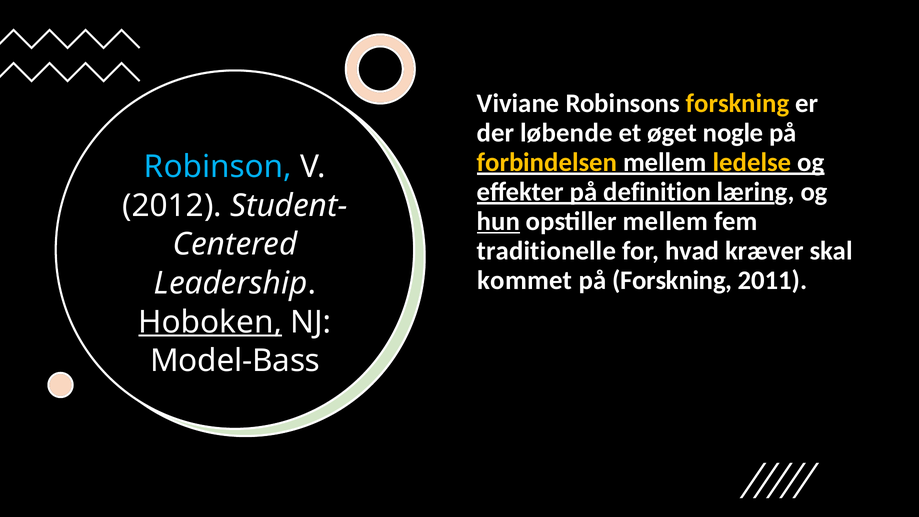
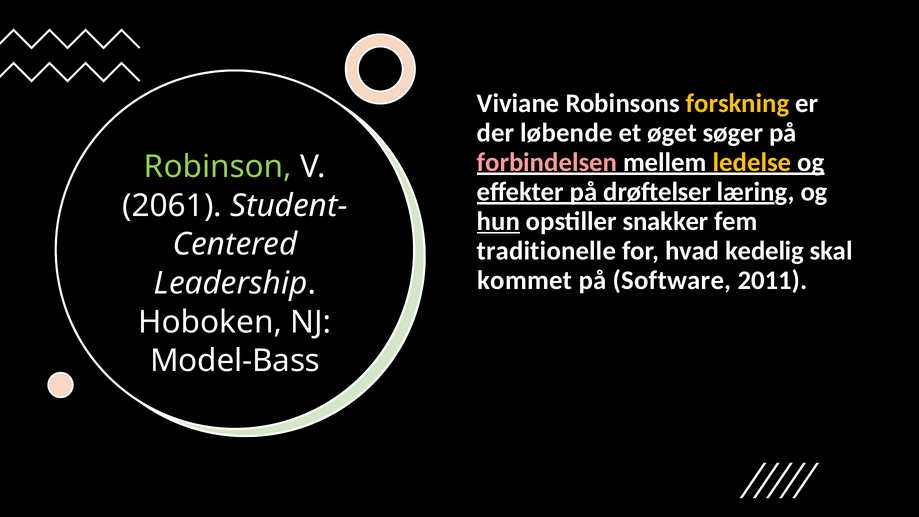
nogle: nogle -> søger (733, 133)
forbindelsen colour: yellow -> pink (547, 162)
Robinson colour: light blue -> light green (218, 167)
definition: definition -> drøftelser (657, 192)
2012: 2012 -> 2061 (172, 206)
opstiller mellem: mellem -> snakker (666, 221)
kræver: kræver -> kedelig (765, 251)
på Forskning: Forskning -> Software (672, 280)
Hoboken underline: present -> none (210, 322)
